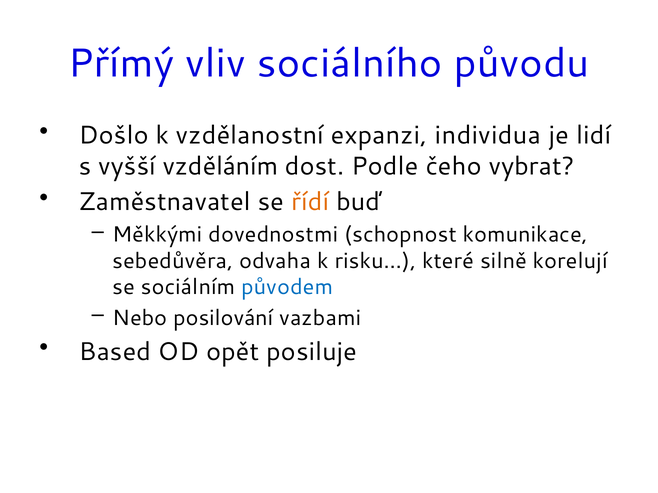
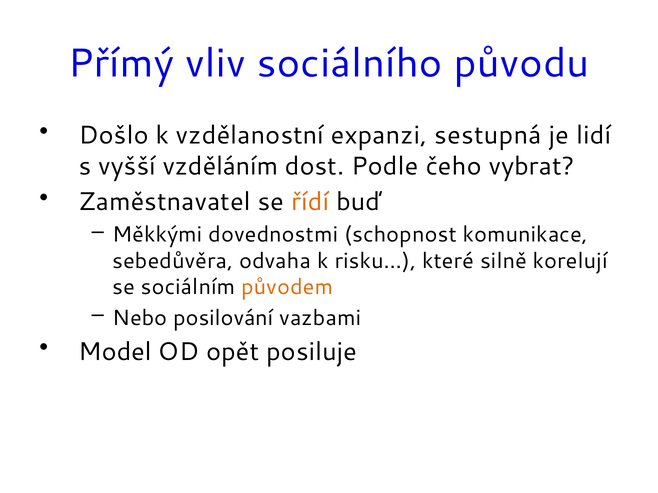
individua: individua -> sestupná (488, 136)
původem colour: blue -> orange (287, 287)
Based: Based -> Model (115, 352)
